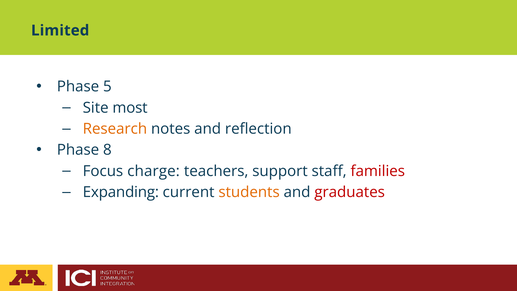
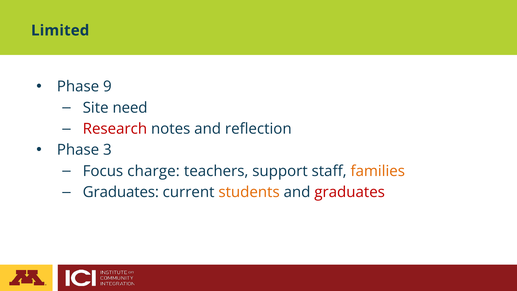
5: 5 -> 9 (107, 87)
most: most -> need (130, 108)
Research colour: orange -> red (115, 129)
8: 8 -> 3 (107, 150)
families colour: red -> orange (378, 171)
Expanding: Expanding -> Graduates (121, 192)
